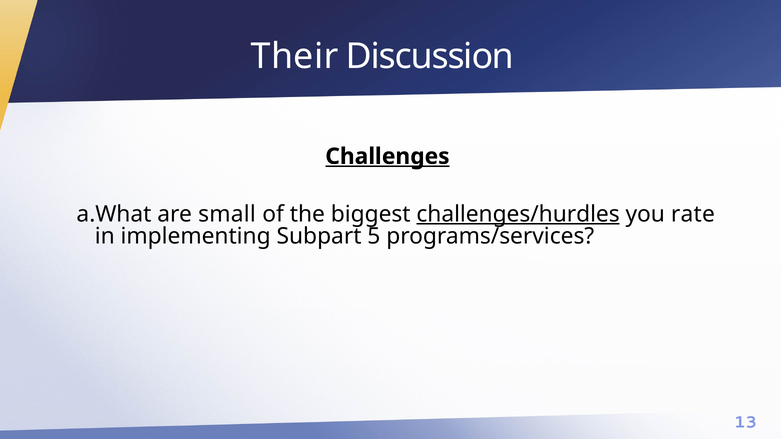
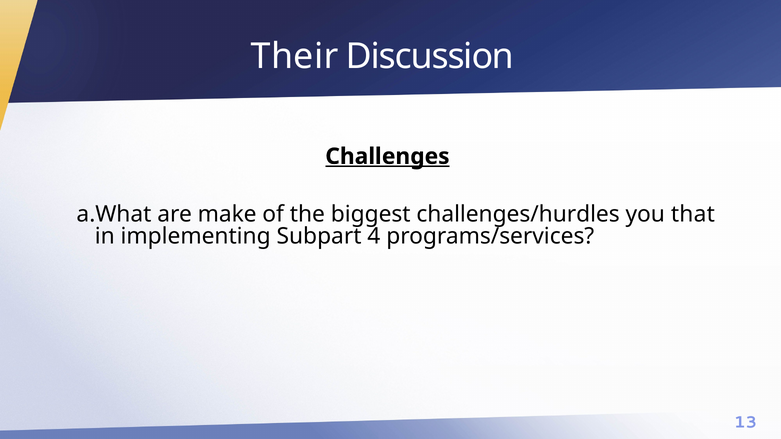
small: small -> make (227, 214)
challenges/hurdles underline: present -> none (518, 214)
rate: rate -> that (693, 214)
5: 5 -> 4 (374, 236)
